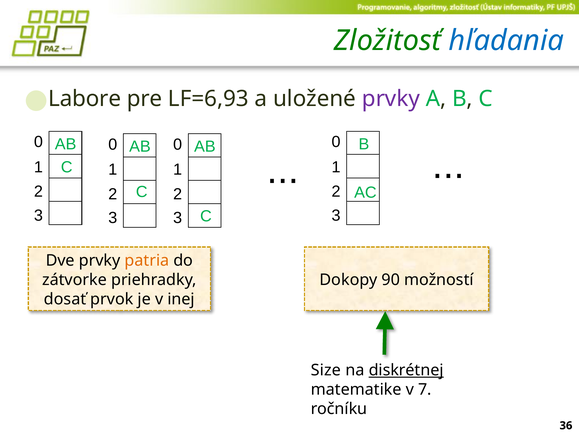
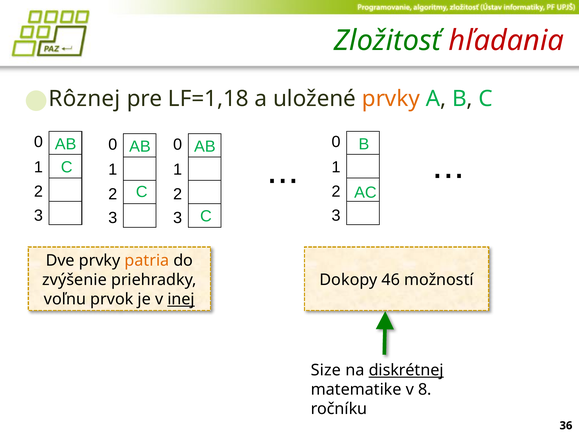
hľadania colour: blue -> red (506, 41)
Labore: Labore -> Rôznej (84, 99)
LF=6,93: LF=6,93 -> LF=1,18 (208, 99)
prvky colour: purple -> orange (391, 99)
zátvorke: zátvorke -> zvýšenie (74, 280)
90: 90 -> 46 (391, 280)
dosať: dosať -> voľnu (65, 299)
inej underline: none -> present (181, 299)
7: 7 -> 8 (425, 390)
